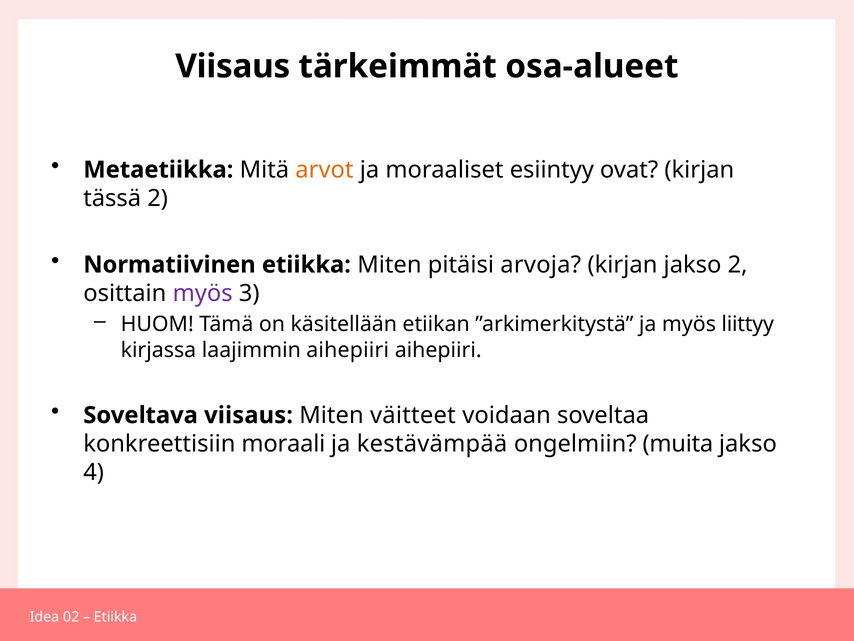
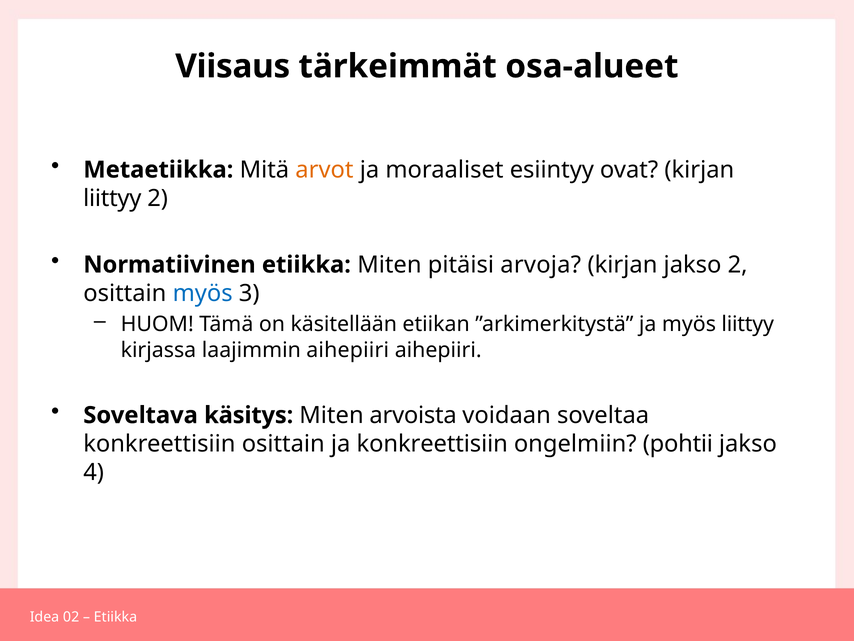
tässä: tässä -> liittyy (112, 198)
myös colour: purple -> blue (203, 293)
Soveltava viisaus: viisaus -> käsitys (249, 415)
väitteet: väitteet -> arvoista (413, 415)
konkreettisiin moraali: moraali -> osittain (283, 443)
ja kestävämpää: kestävämpää -> konkreettisiin (432, 443)
muita: muita -> pohtii (678, 443)
